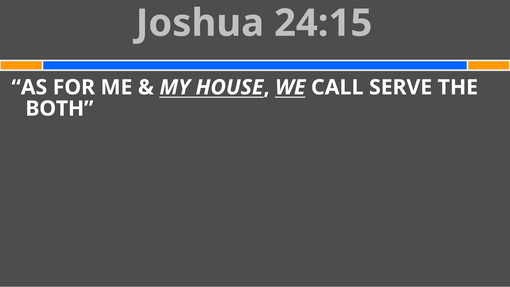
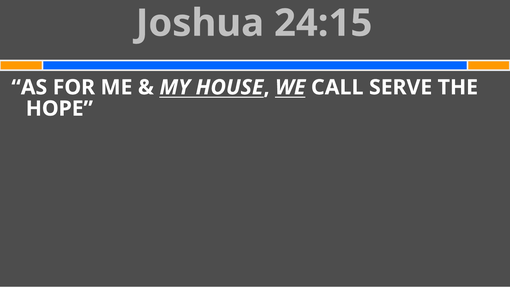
BOTH: BOTH -> HOPE (59, 109)
